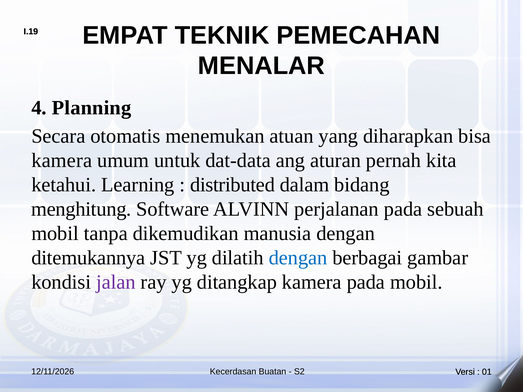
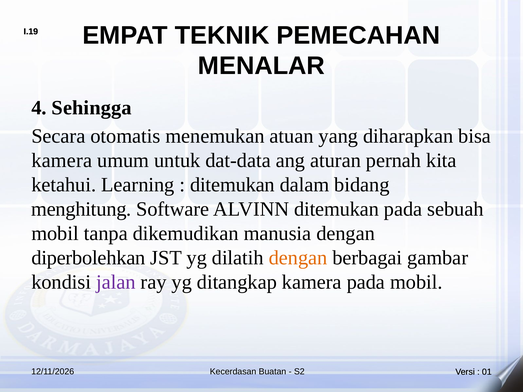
Planning: Planning -> Sehingga (92, 108)
distributed: distributed -> ditemukan (232, 185)
ALVINN perjalanan: perjalanan -> ditemukan (337, 209)
ditemukannya: ditemukannya -> diperbolehkan (88, 258)
dengan colour: blue -> orange (298, 258)
